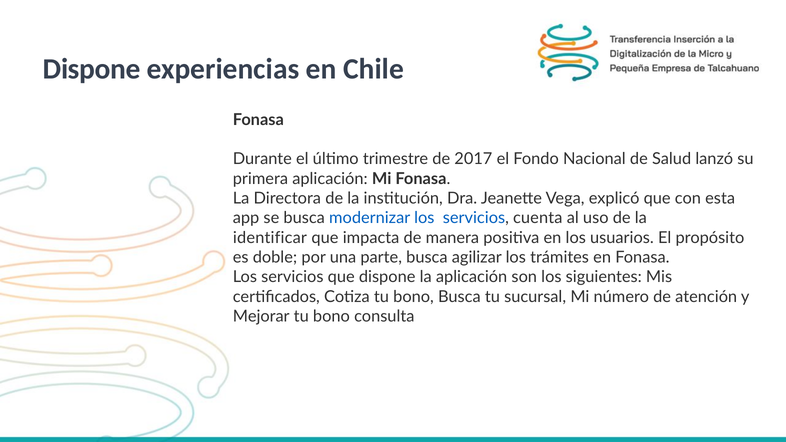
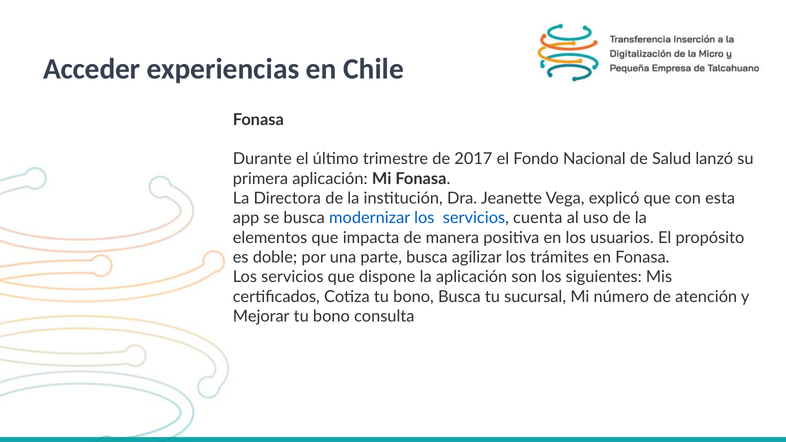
Dispone: Dispone -> Acceder (92, 69)
identificar: identificar -> elementos (270, 238)
